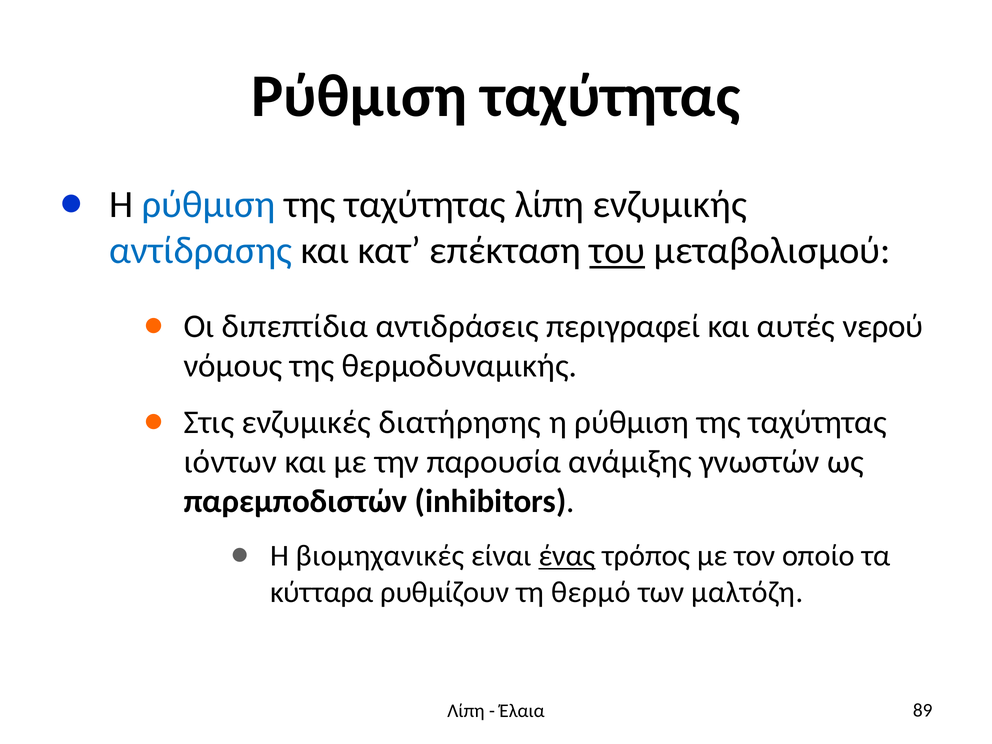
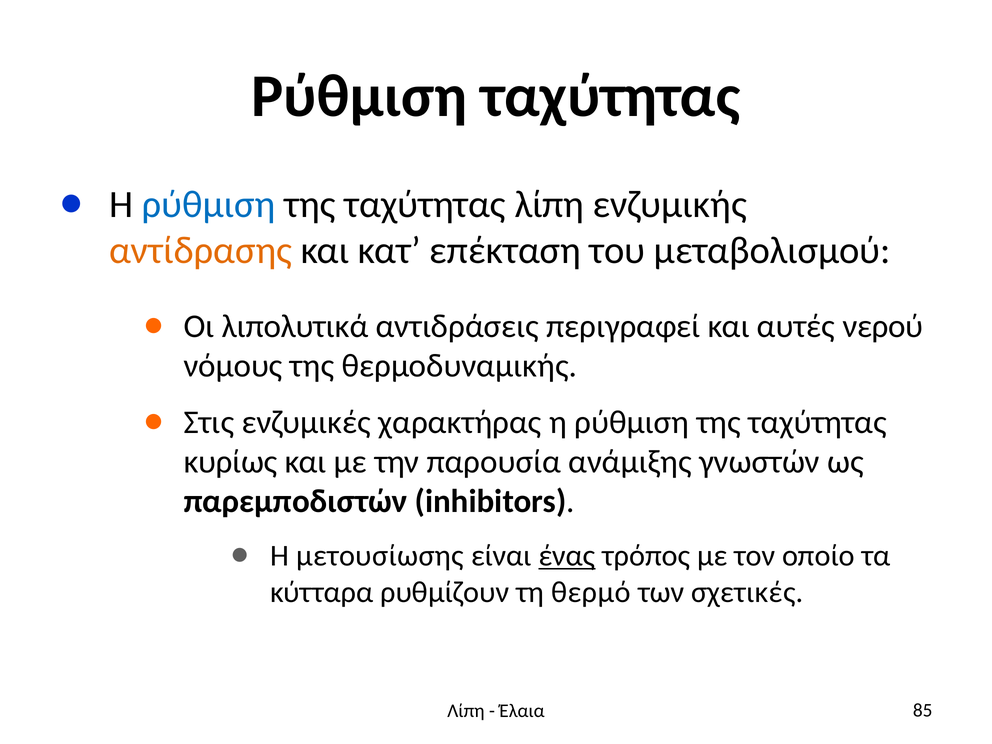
αντίδρασης colour: blue -> orange (201, 251)
του underline: present -> none (617, 251)
διπεπτίδια: διπεπτίδια -> λιπολυτικά (295, 326)
διατήρησης: διατήρησης -> χαρακτήρας (460, 422)
ιόντων: ιόντων -> κυρίως (230, 462)
βιομηχανικές: βιομηχανικές -> μετουσίωσης (380, 556)
μαλτόζη: μαλτόζη -> σχετικές (747, 592)
89: 89 -> 85 (923, 711)
